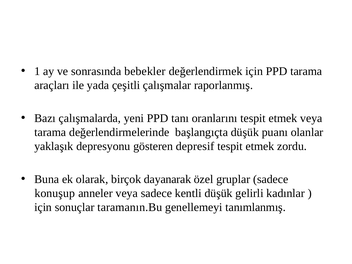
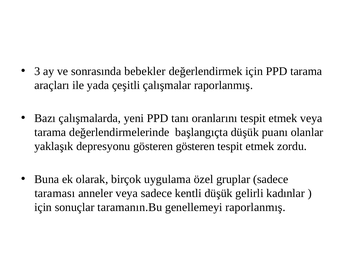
1: 1 -> 3 (37, 71)
gösteren depresif: depresif -> gösteren (195, 146)
dayanarak: dayanarak -> uygulama (167, 179)
konuşup: konuşup -> taraması (55, 193)
genellemeyi tanımlanmış: tanımlanmış -> raporlanmış (255, 207)
